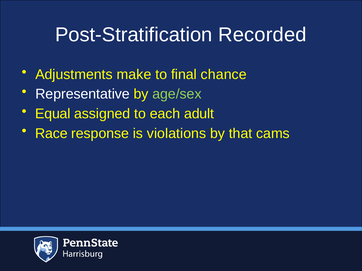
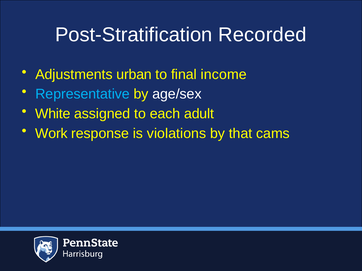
make: make -> urban (134, 75)
chance: chance -> income (224, 75)
Representative colour: white -> light blue (83, 94)
age/sex colour: light green -> white (177, 94)
Equal: Equal -> White (53, 114)
Race: Race -> Work (51, 134)
